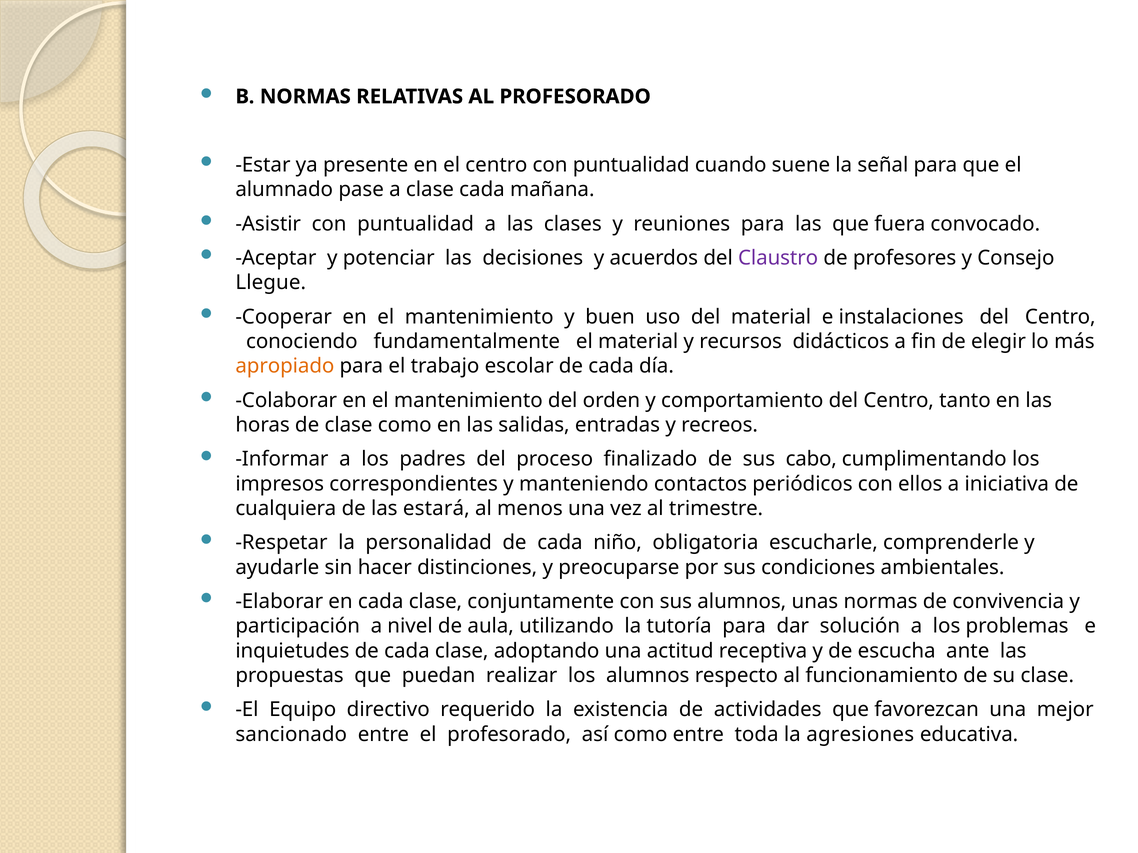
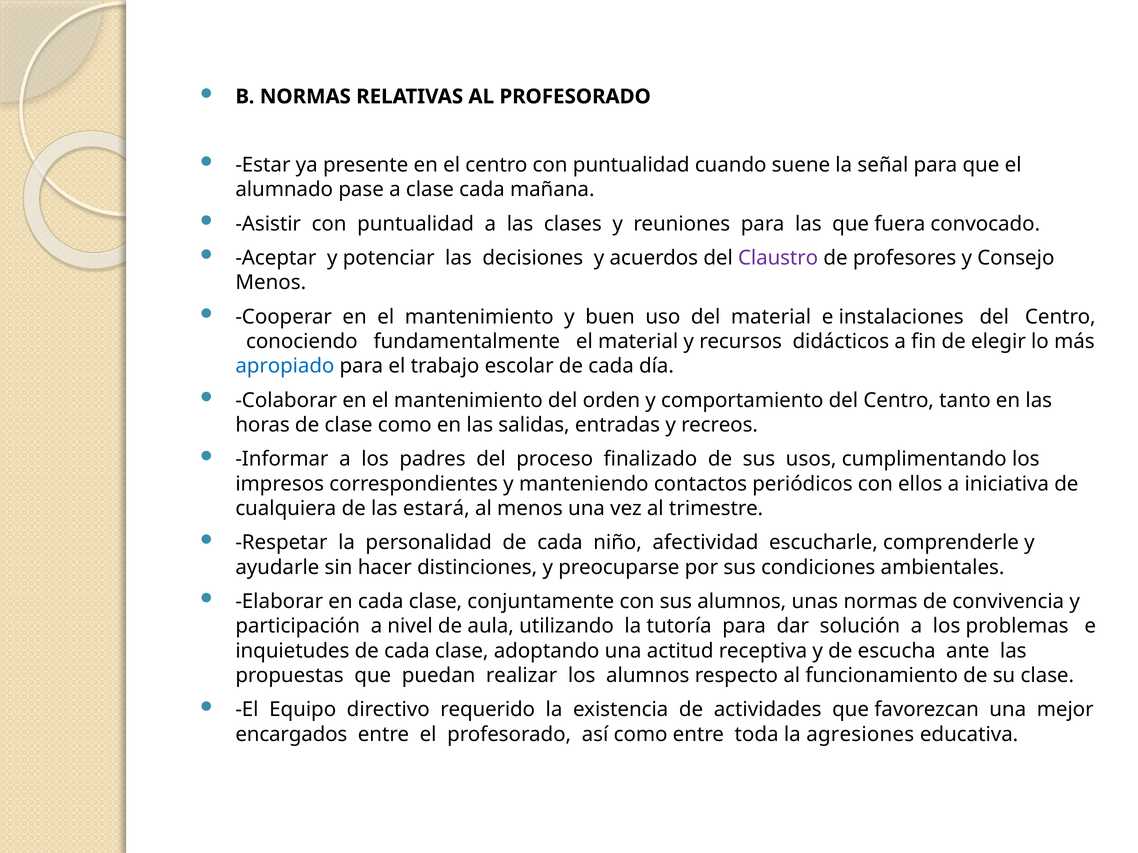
Llegue: Llegue -> Menos (271, 283)
apropiado colour: orange -> blue (285, 366)
cabo: cabo -> usos (811, 459)
obligatoria: obligatoria -> afectividad (705, 543)
sancionado: sancionado -> encargados (291, 735)
